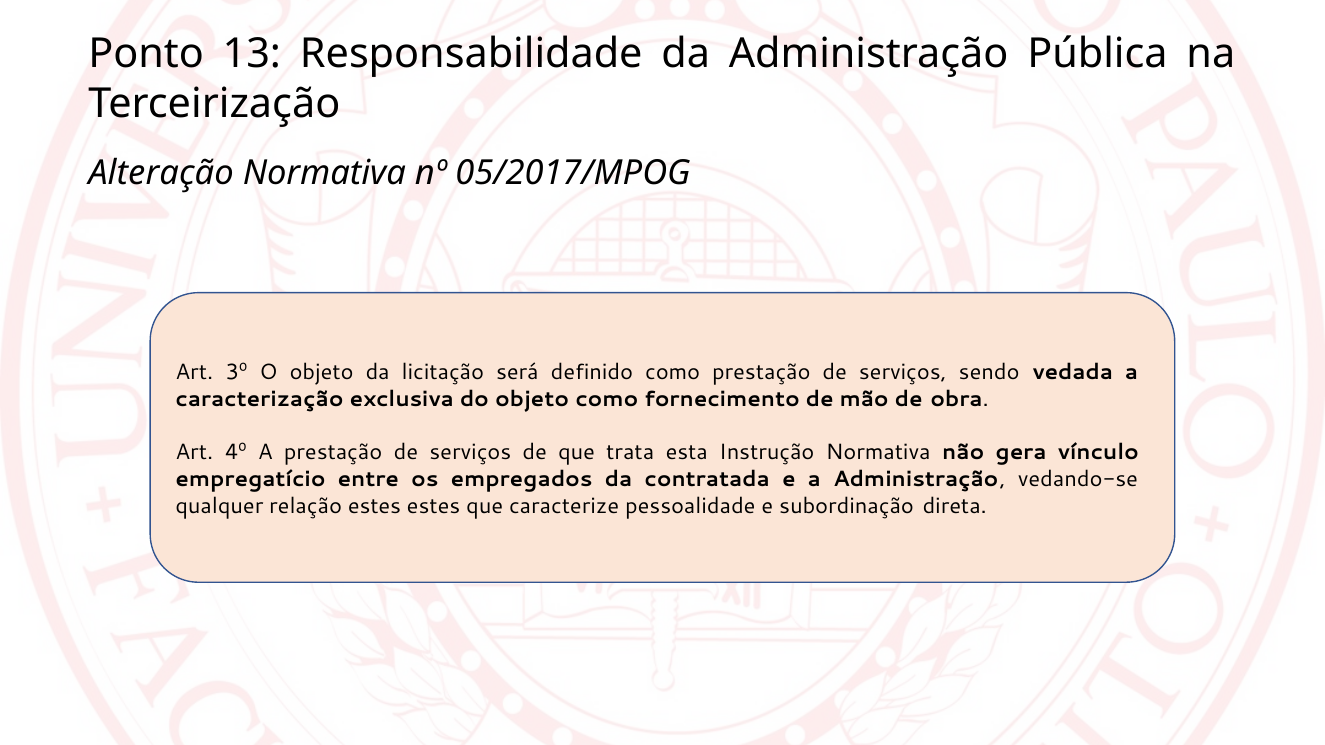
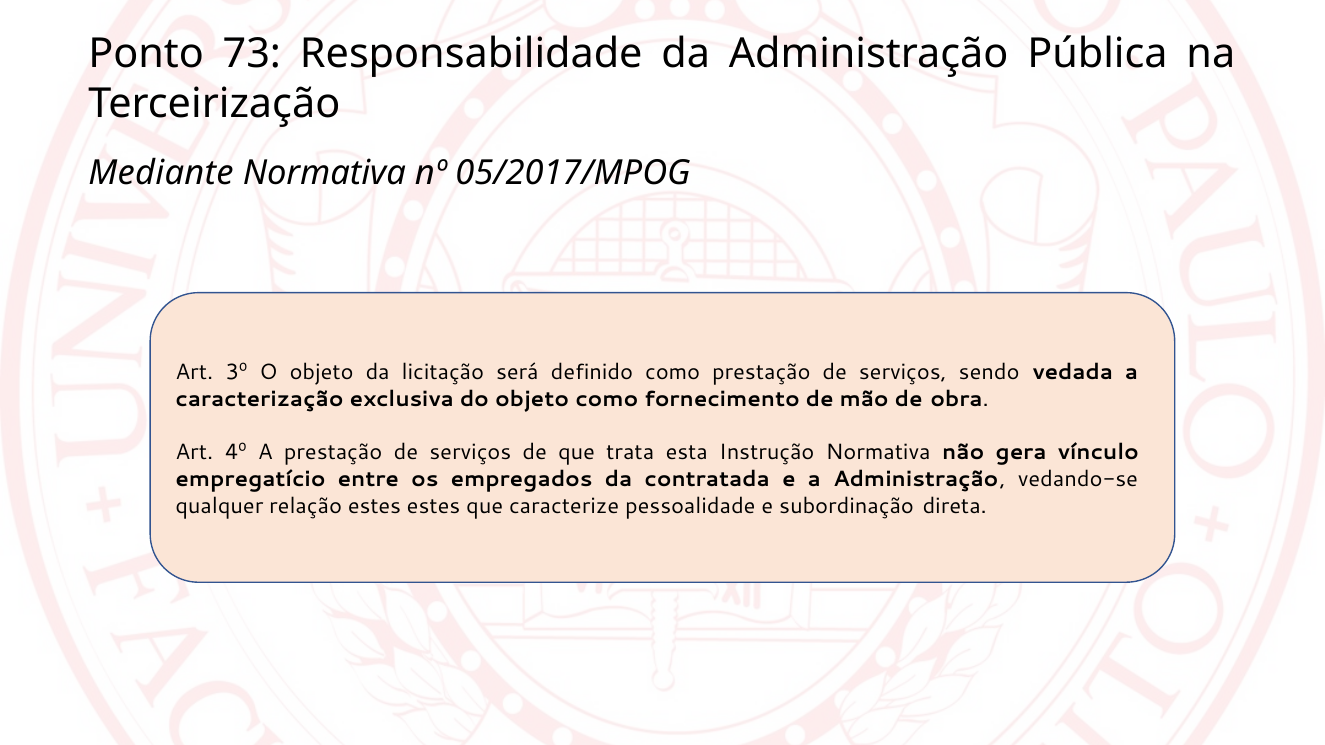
13: 13 -> 73 (252, 54)
Alteração: Alteração -> Mediante (161, 174)
